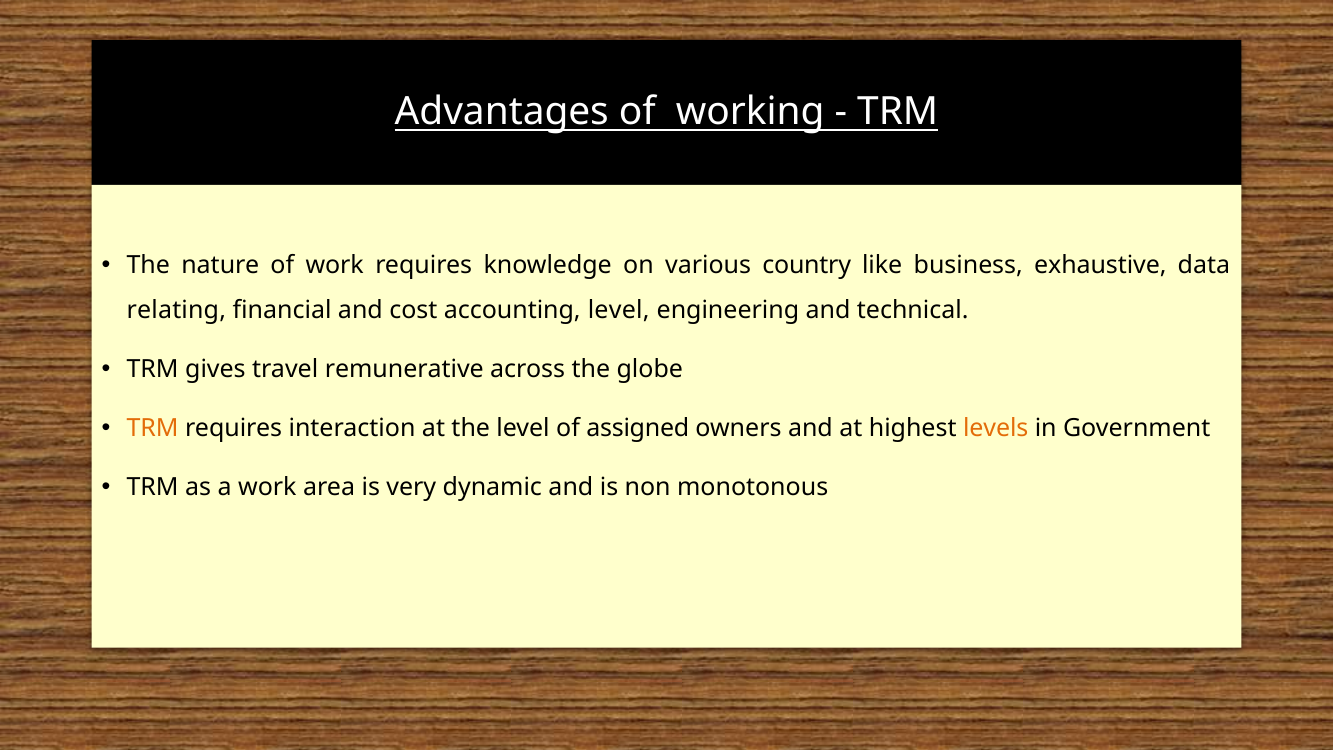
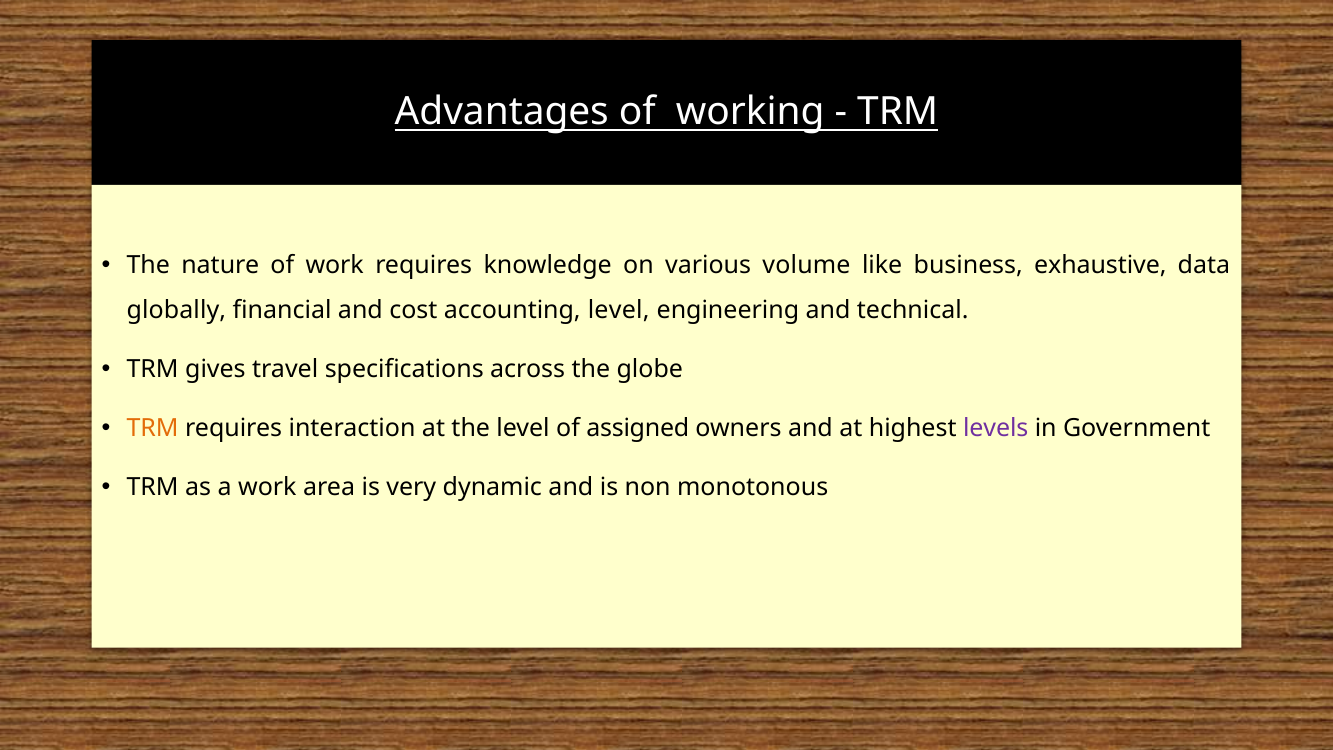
country: country -> volume (806, 265)
relating: relating -> globally (176, 310)
remunerative: remunerative -> specifications (404, 369)
levels colour: orange -> purple (996, 428)
